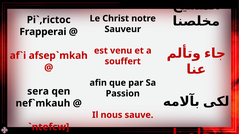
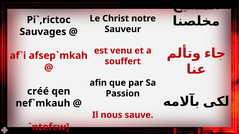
Frapperai: Frapperai -> Sauvages (43, 32)
sera: sera -> créé (38, 92)
